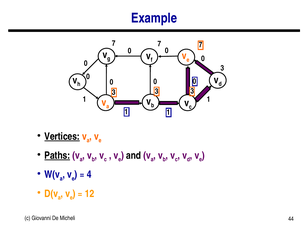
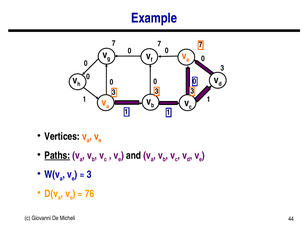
Vertices underline: present -> none (62, 137)
4: 4 -> 3 (89, 175)
12: 12 -> 76 (90, 194)
